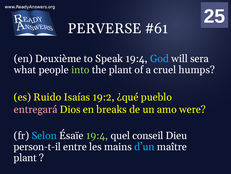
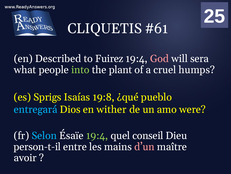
PERVERSE: PERVERSE -> CLIQUETIS (105, 29)
Deuxième: Deuxième -> Described (58, 58)
Speak: Speak -> Fuirez (109, 58)
God colour: light blue -> pink (159, 58)
Ruido: Ruido -> Sprigs (47, 97)
19:2: 19:2 -> 19:8 (104, 97)
entregará colour: pink -> light blue (36, 109)
breaks: breaks -> wither (112, 109)
d’un colour: light blue -> pink (144, 146)
plant: plant -> avoir (25, 157)
